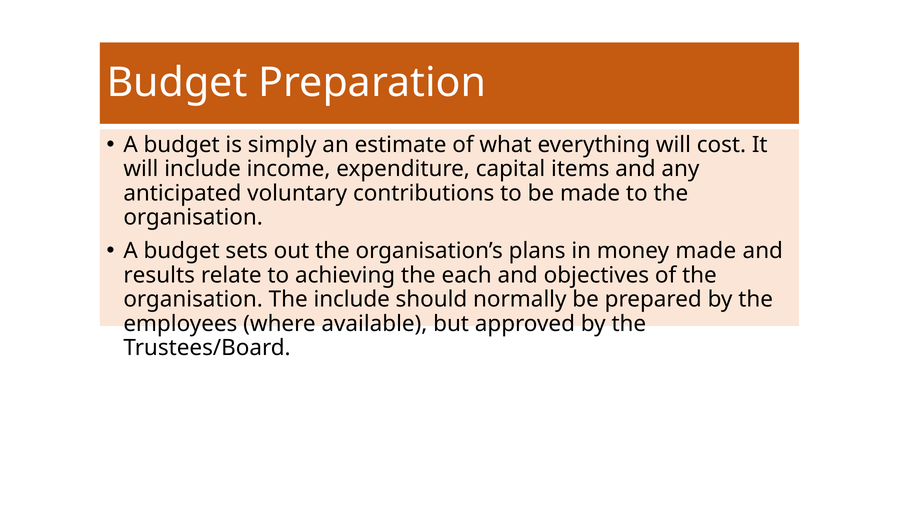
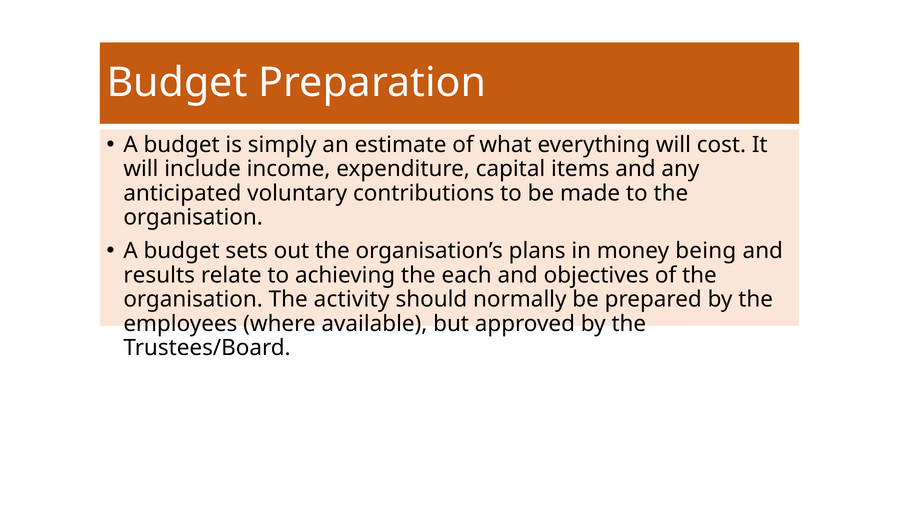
money made: made -> being (706, 251)
The include: include -> activity (352, 300)
